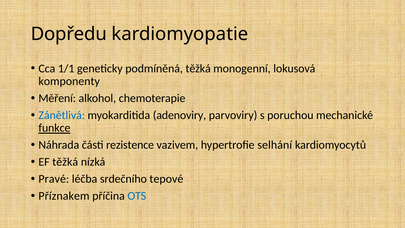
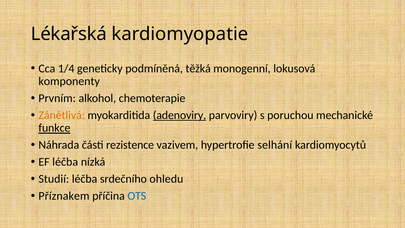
Dopředu: Dopředu -> Lékařská (69, 34)
1/1: 1/1 -> 1/4 (66, 68)
Měření: Měření -> Prvním (57, 98)
Zánětlivá colour: blue -> orange (62, 115)
adenoviry underline: none -> present (180, 115)
EF těžká: těžká -> léčba (65, 162)
Pravé: Pravé -> Studií (54, 179)
tepové: tepové -> ohledu (166, 179)
